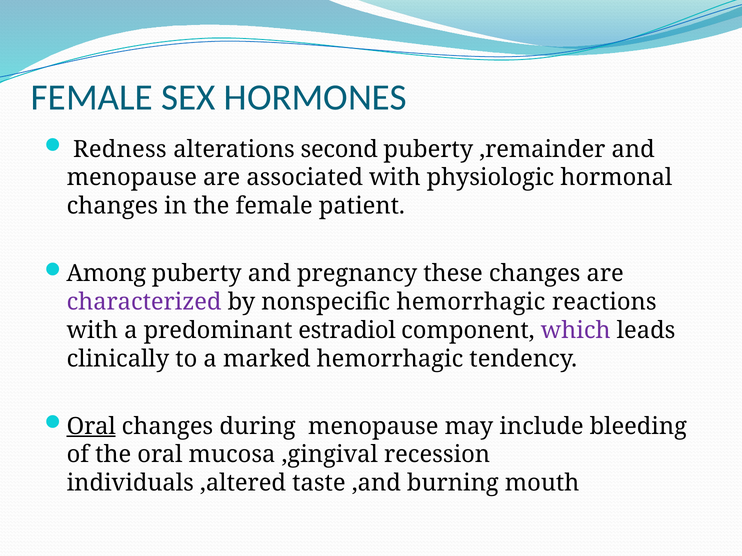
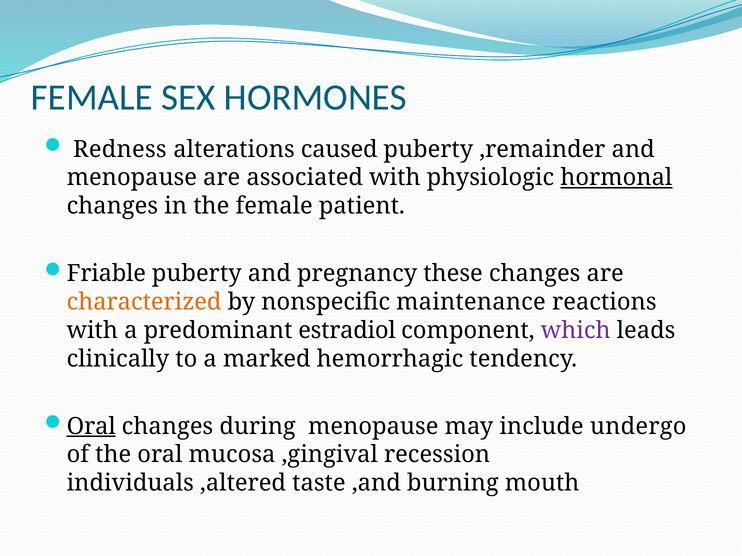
second: second -> caused (339, 149)
hormonal underline: none -> present (616, 178)
Among: Among -> Friable (106, 274)
characterized colour: purple -> orange (144, 302)
nonspecific hemorrhagic: hemorrhagic -> maintenance (471, 302)
bleeding: bleeding -> undergo (638, 427)
